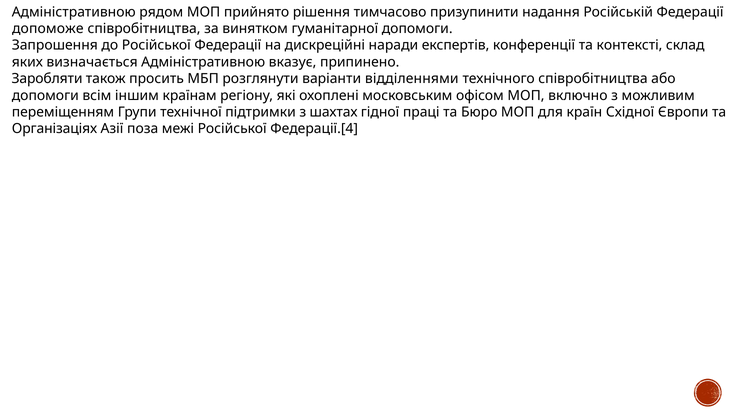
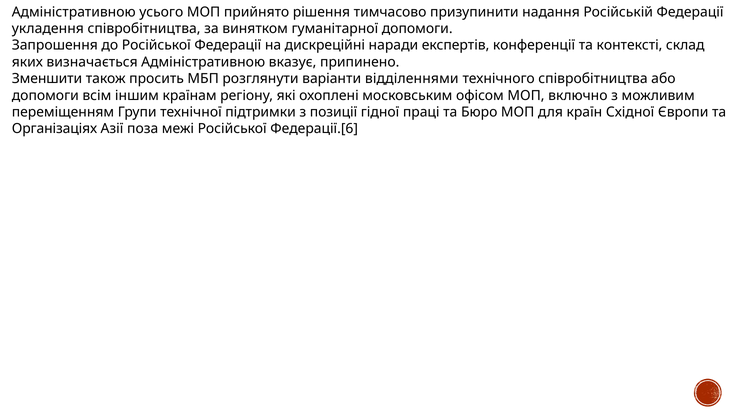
рядом: рядом -> усього (161, 12)
допоможе: допоможе -> укладення (48, 29)
Заробляти: Заробляти -> Зменшити (47, 79)
шахтах: шахтах -> позиції (334, 112)
Федерації.[4: Федерації.[4 -> Федерації.[6 (314, 129)
